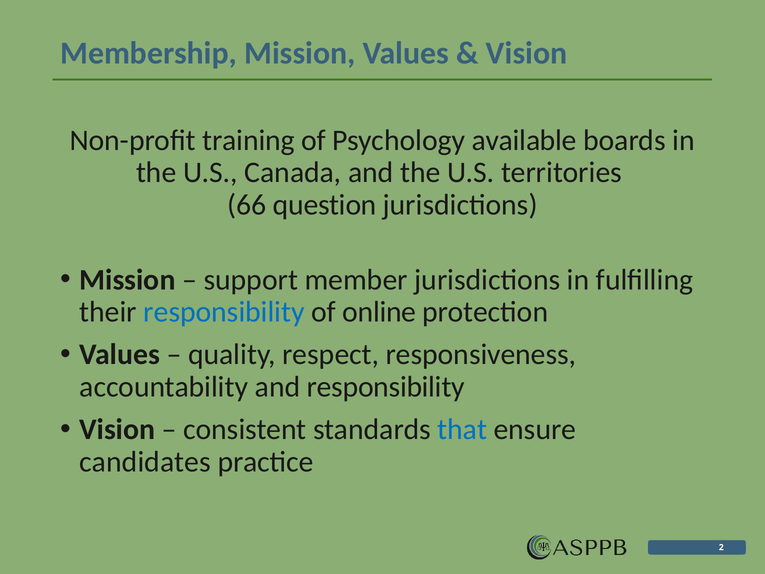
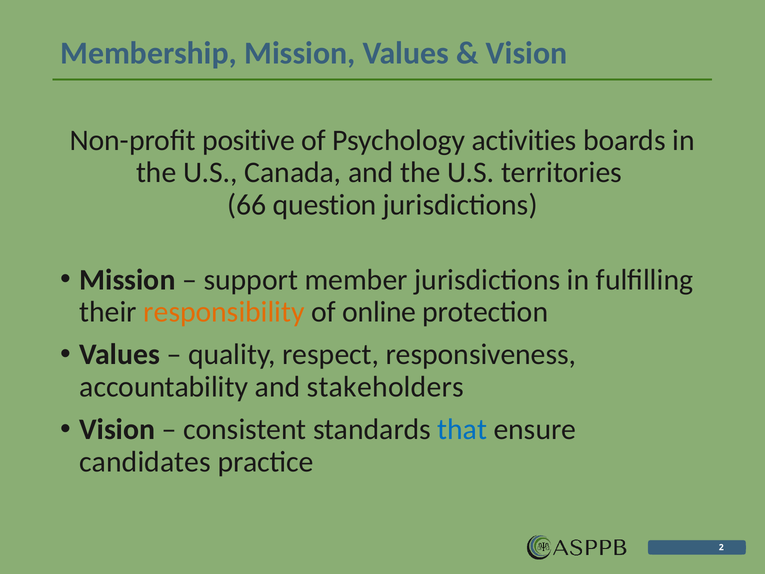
training: training -> positive (249, 140)
available: available -> activities (524, 140)
responsibility colour: blue -> orange (224, 312)
and responsibility: responsibility -> stakeholders (385, 387)
